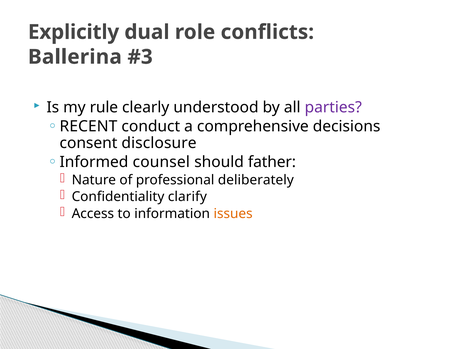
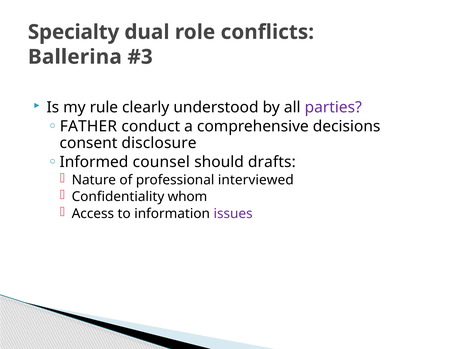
Explicitly: Explicitly -> Specialty (74, 32)
RECENT: RECENT -> FATHER (88, 127)
father: father -> drafts (272, 162)
deliberately: deliberately -> interviewed (256, 180)
clarify: clarify -> whom (187, 197)
issues colour: orange -> purple (233, 214)
